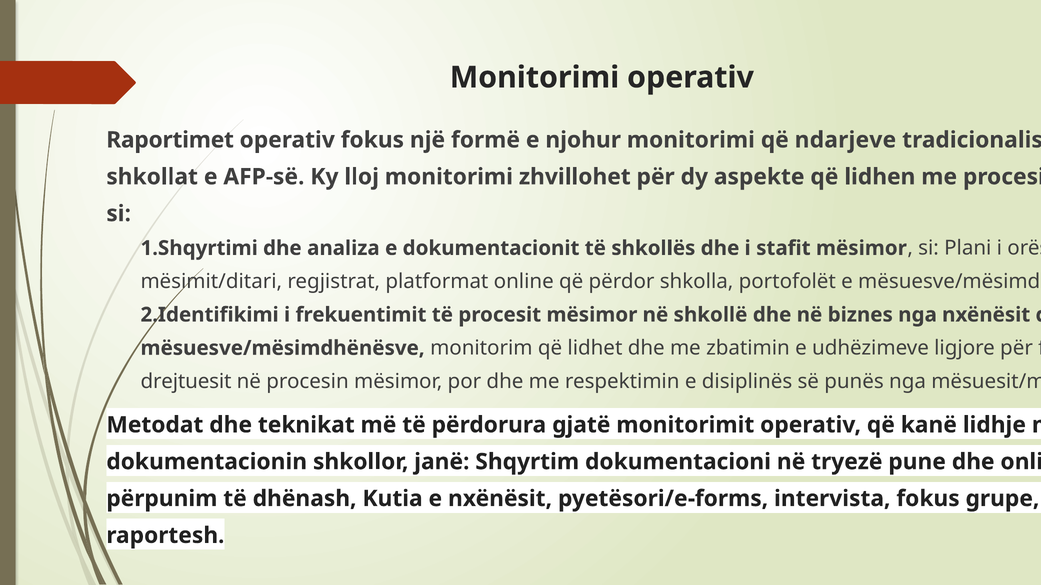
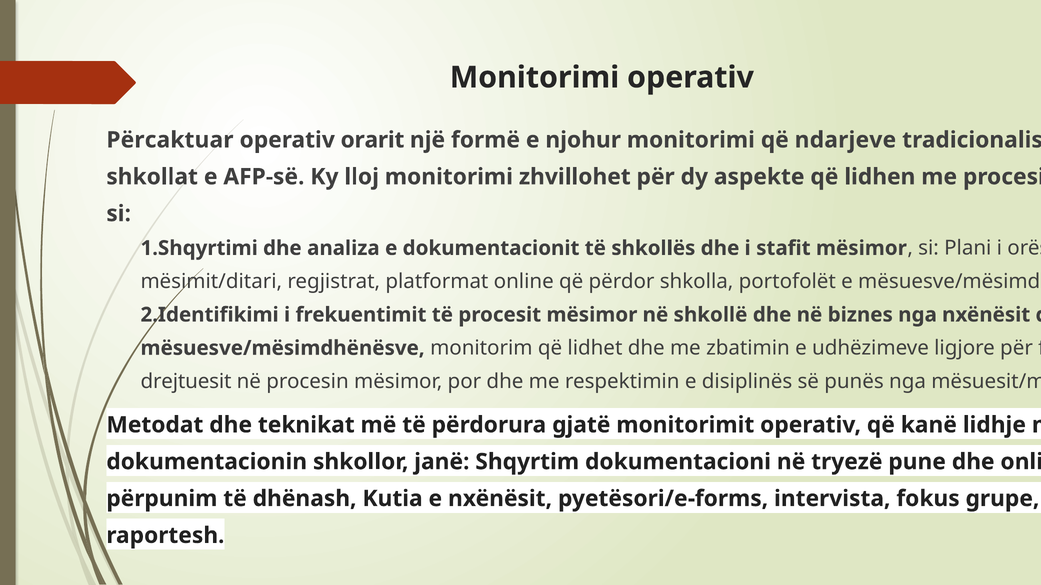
Raportimet: Raportimet -> Përcaktuar (170, 140)
operativ fokus: fokus -> orarit (372, 140)
